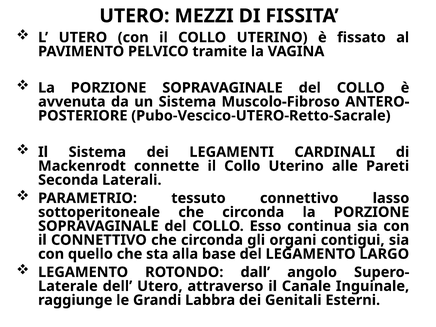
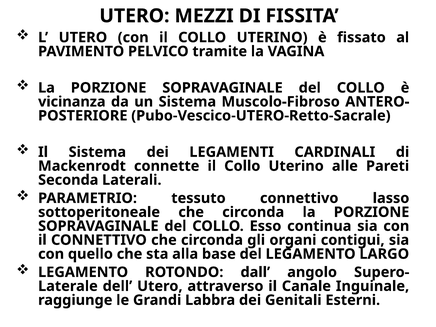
avvenuta: avvenuta -> vicinanza (72, 102)
